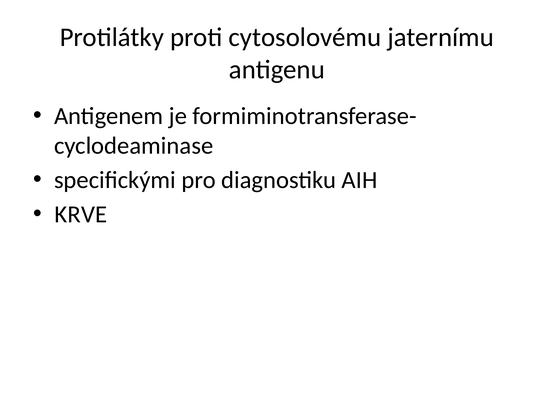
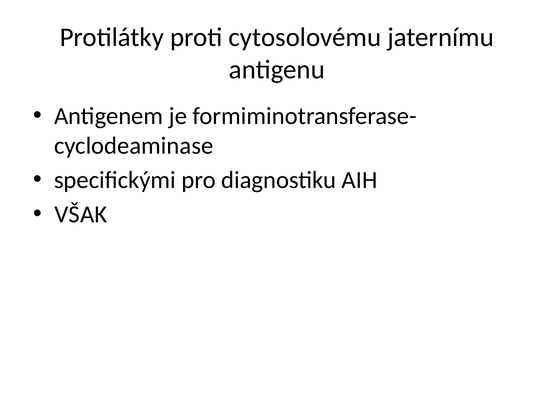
KRVE: KRVE -> VŠAK (81, 215)
